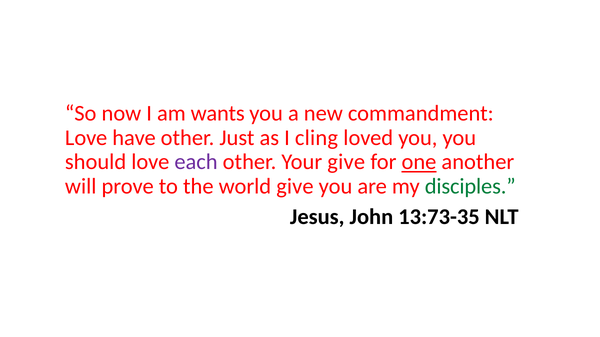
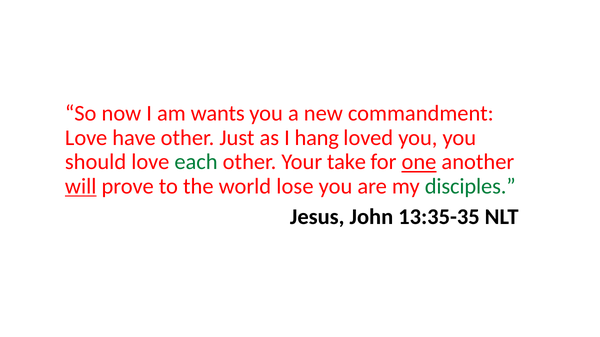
cling: cling -> hang (317, 138)
each colour: purple -> green (196, 162)
Your give: give -> take (346, 162)
will underline: none -> present (81, 187)
world give: give -> lose (295, 187)
13:73-35: 13:73-35 -> 13:35-35 (439, 217)
